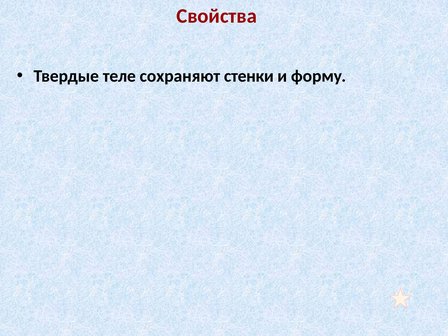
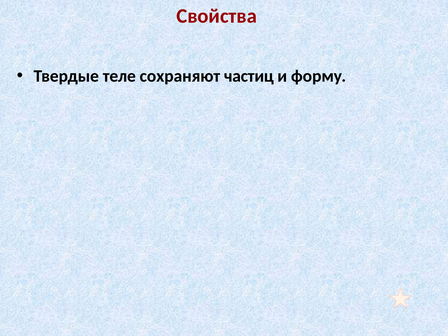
стенки: стенки -> частиц (249, 76)
